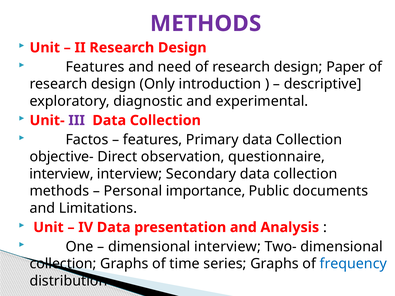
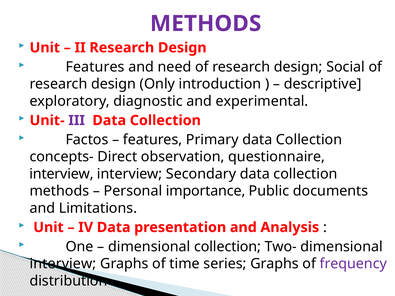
Paper: Paper -> Social (346, 67)
objective-: objective- -> concepts- (62, 157)
dimensional interview: interview -> collection (228, 247)
collection: collection -> interview (63, 264)
frequency colour: blue -> purple (353, 264)
